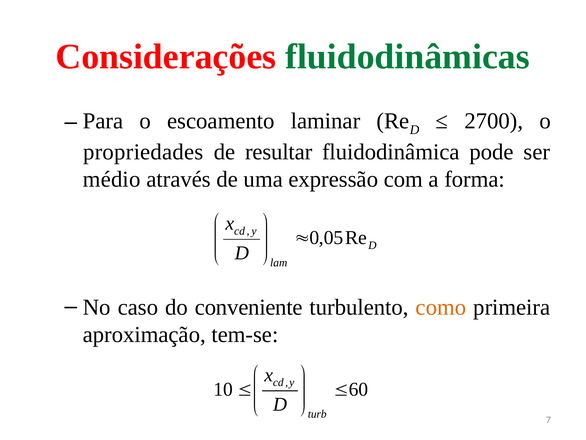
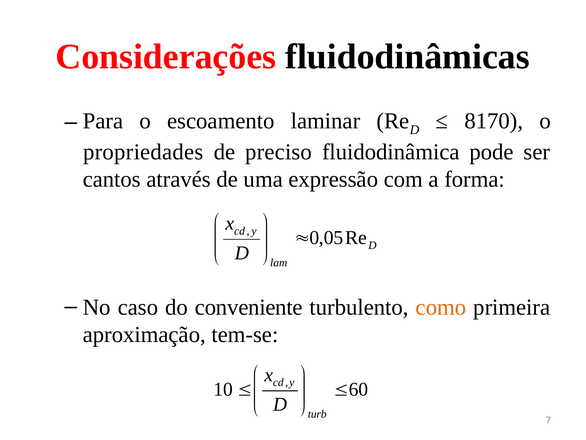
fluidodinâmicas colour: green -> black (407, 57)
2700: 2700 -> 8170 (494, 121)
resultar: resultar -> preciso (279, 152)
médio: médio -> cantos (112, 179)
